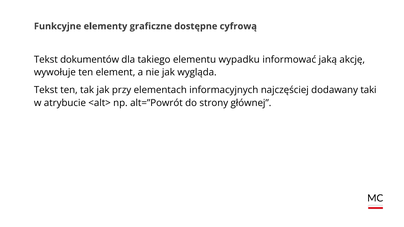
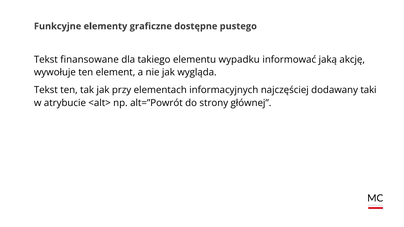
cyfrową: cyfrową -> pustego (238, 26)
dokumentów: dokumentów -> finansowane (90, 60)
